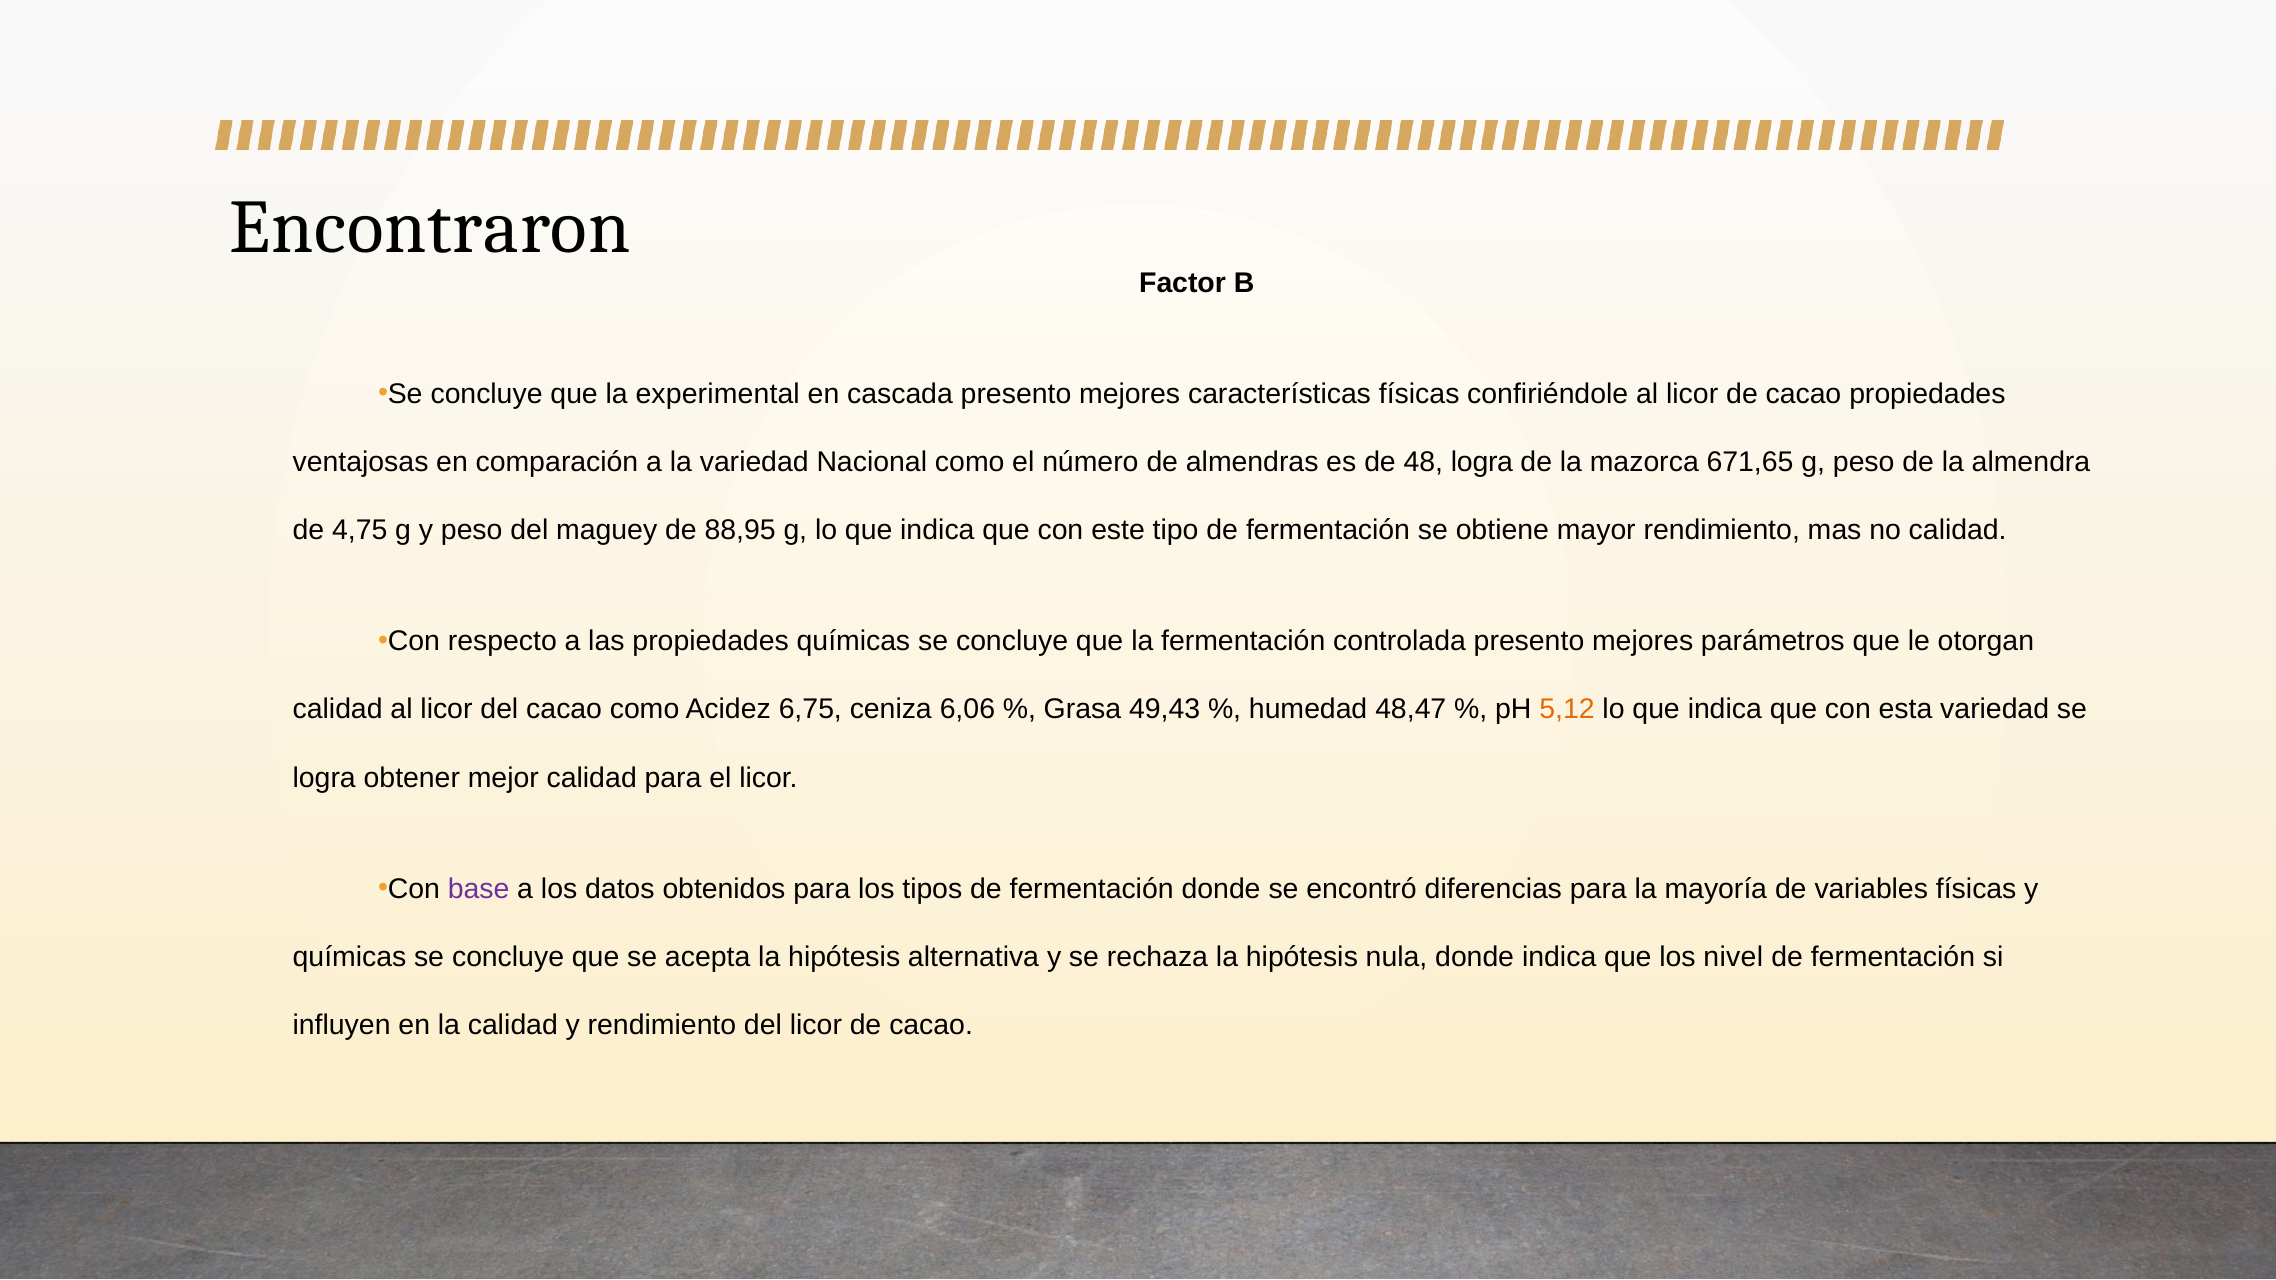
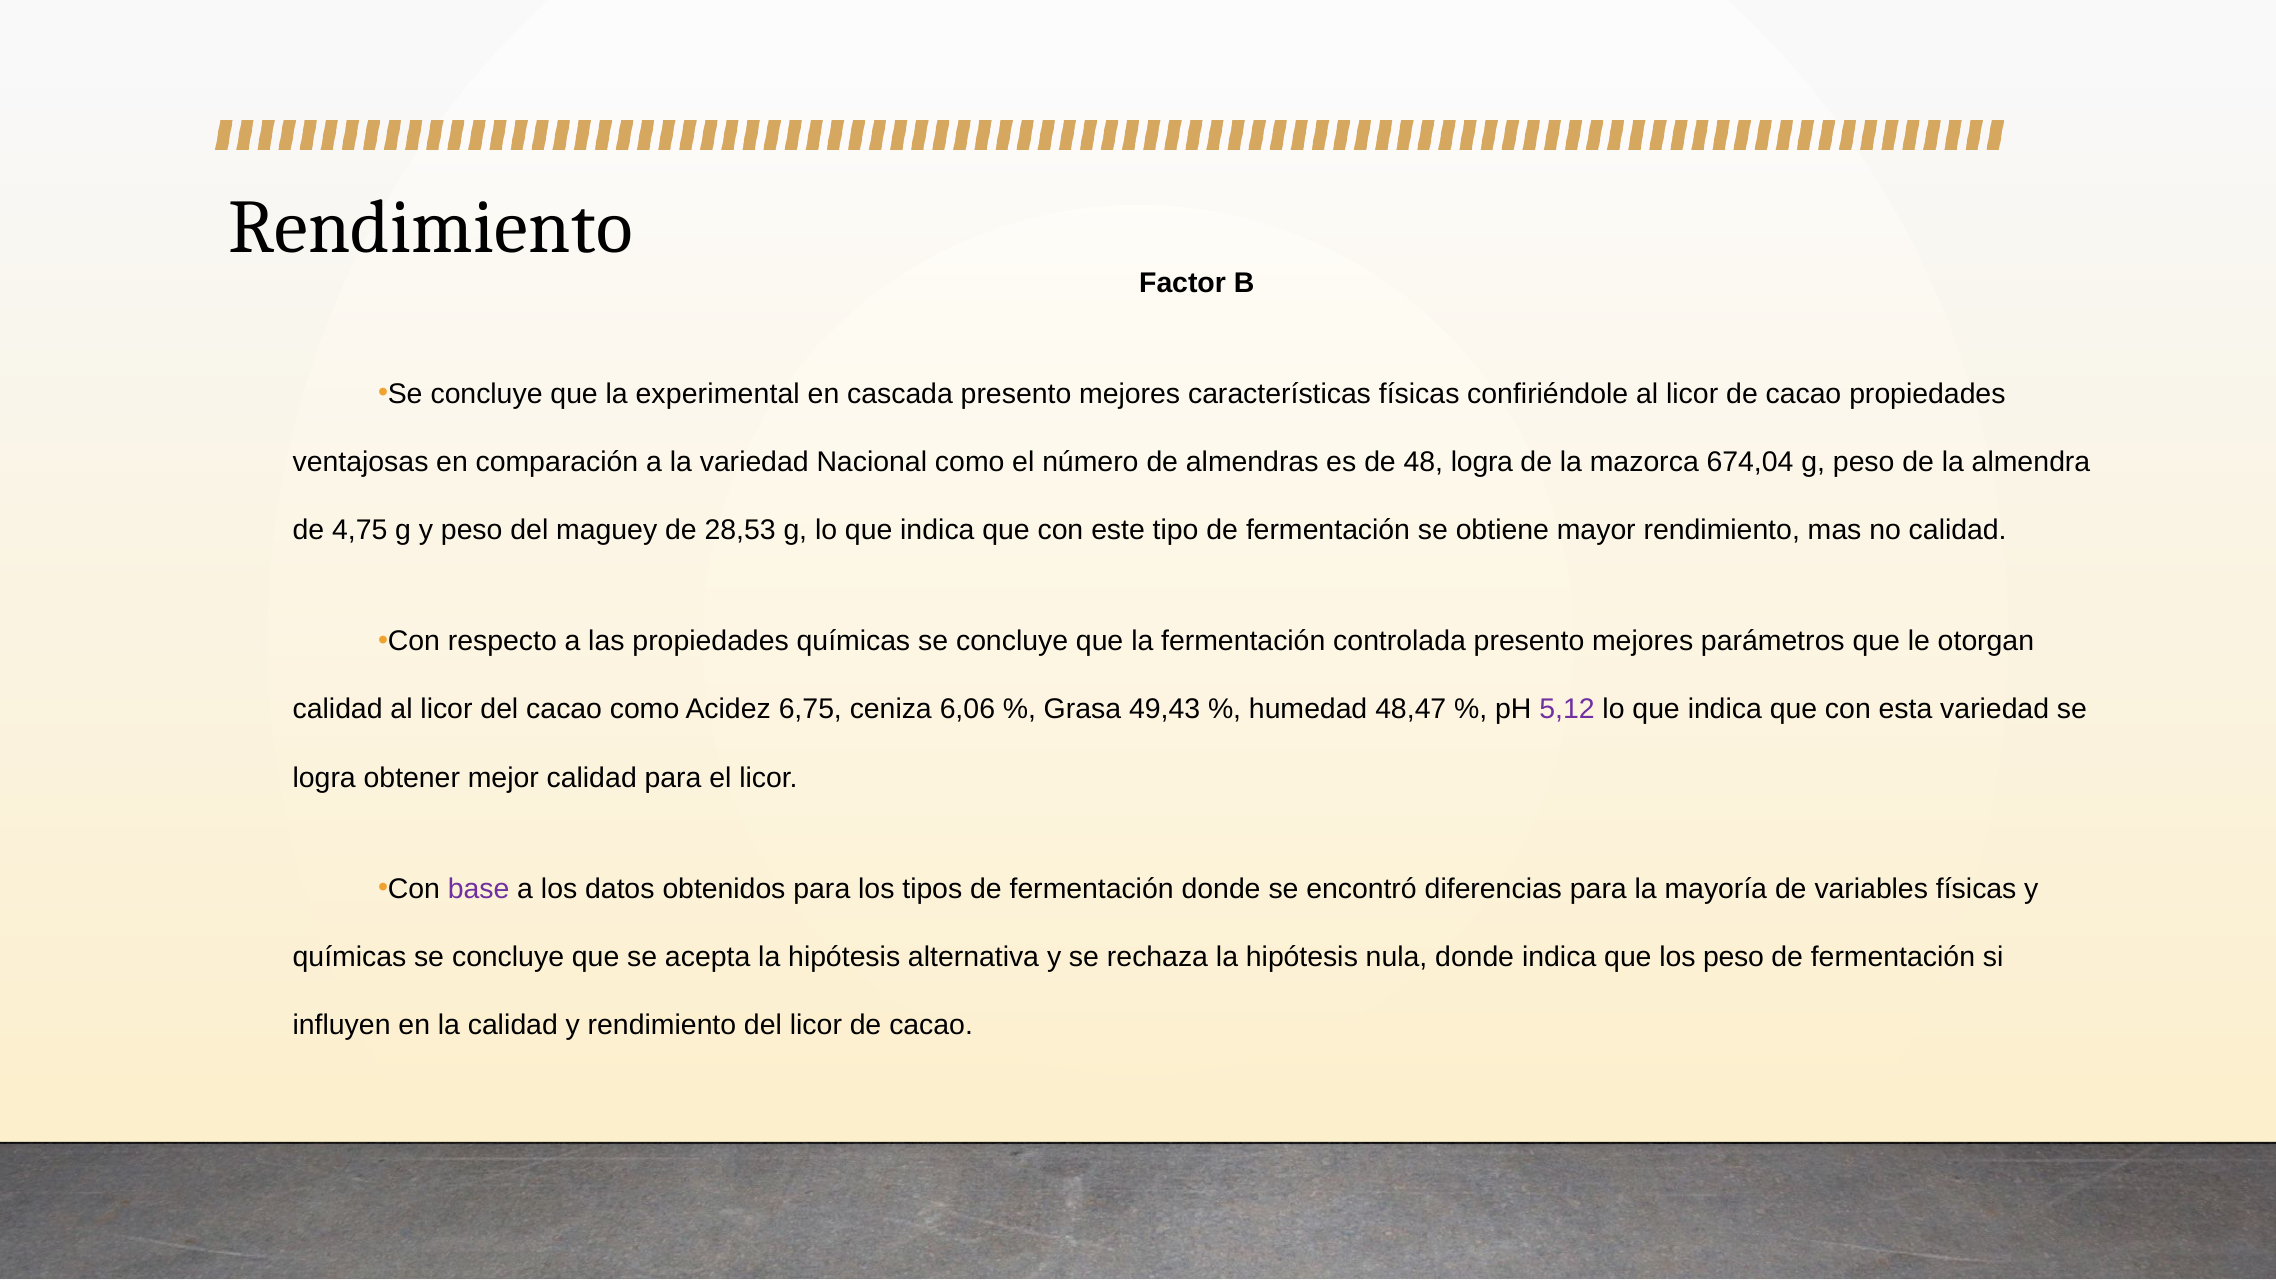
Encontraron: Encontraron -> Rendimiento (430, 227)
671,65: 671,65 -> 674,04 (1750, 462)
88,95: 88,95 -> 28,53 (740, 530)
5,12 colour: orange -> purple (1567, 710)
los nivel: nivel -> peso (1734, 957)
